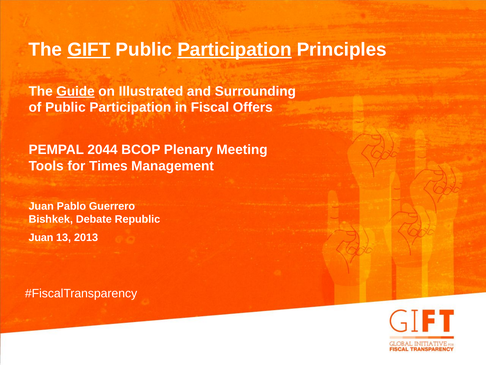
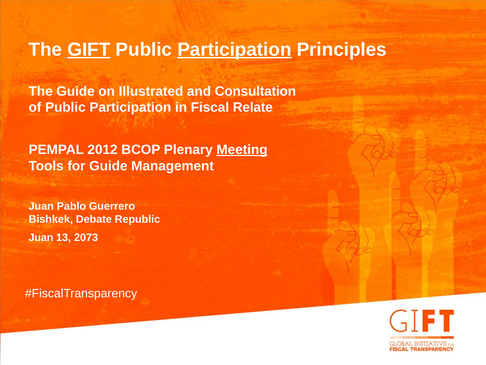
Guide underline: present -> none (76, 91)
Surrounding: Surrounding -> Consultation (255, 91)
Offers: Offers -> Relate (253, 107)
2044: 2044 -> 2012 (103, 149)
Meeting underline: none -> present (242, 149)
for Times: Times -> Guide (108, 166)
2013: 2013 -> 2073 (86, 237)
